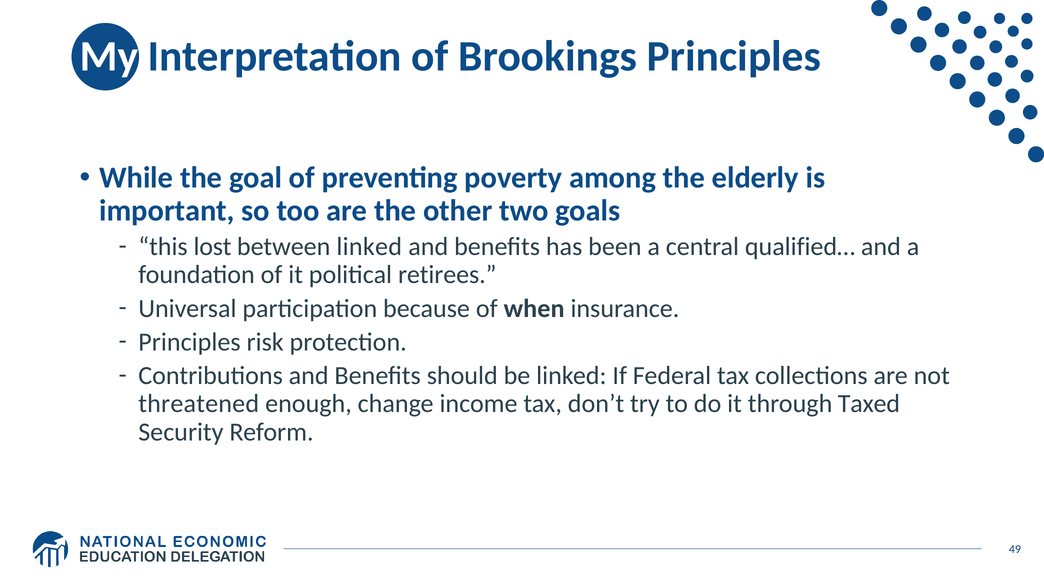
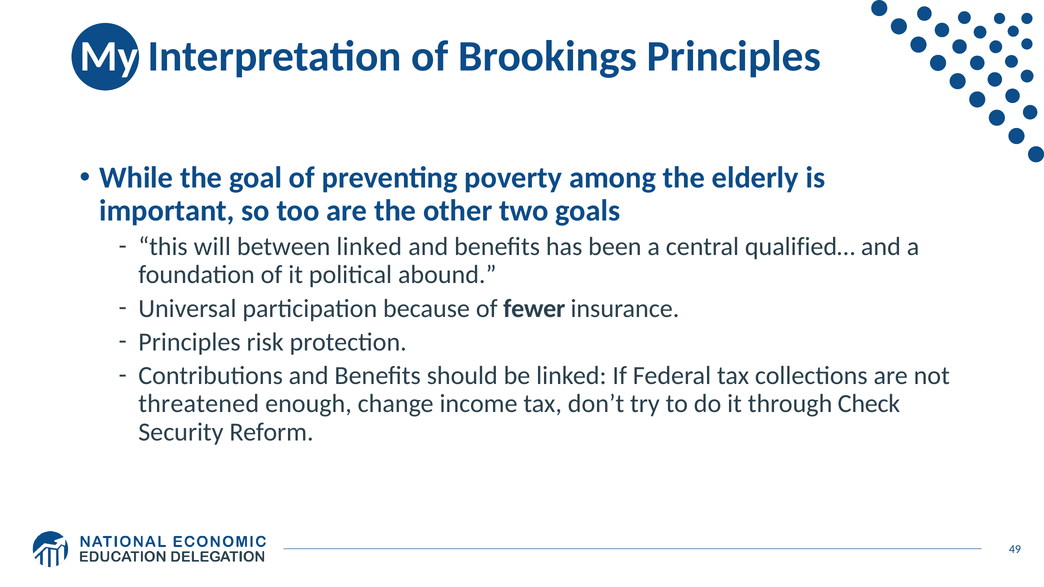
lost: lost -> will (212, 247)
retirees: retirees -> abound (447, 275)
when: when -> fewer (534, 309)
Taxed: Taxed -> Check (869, 404)
